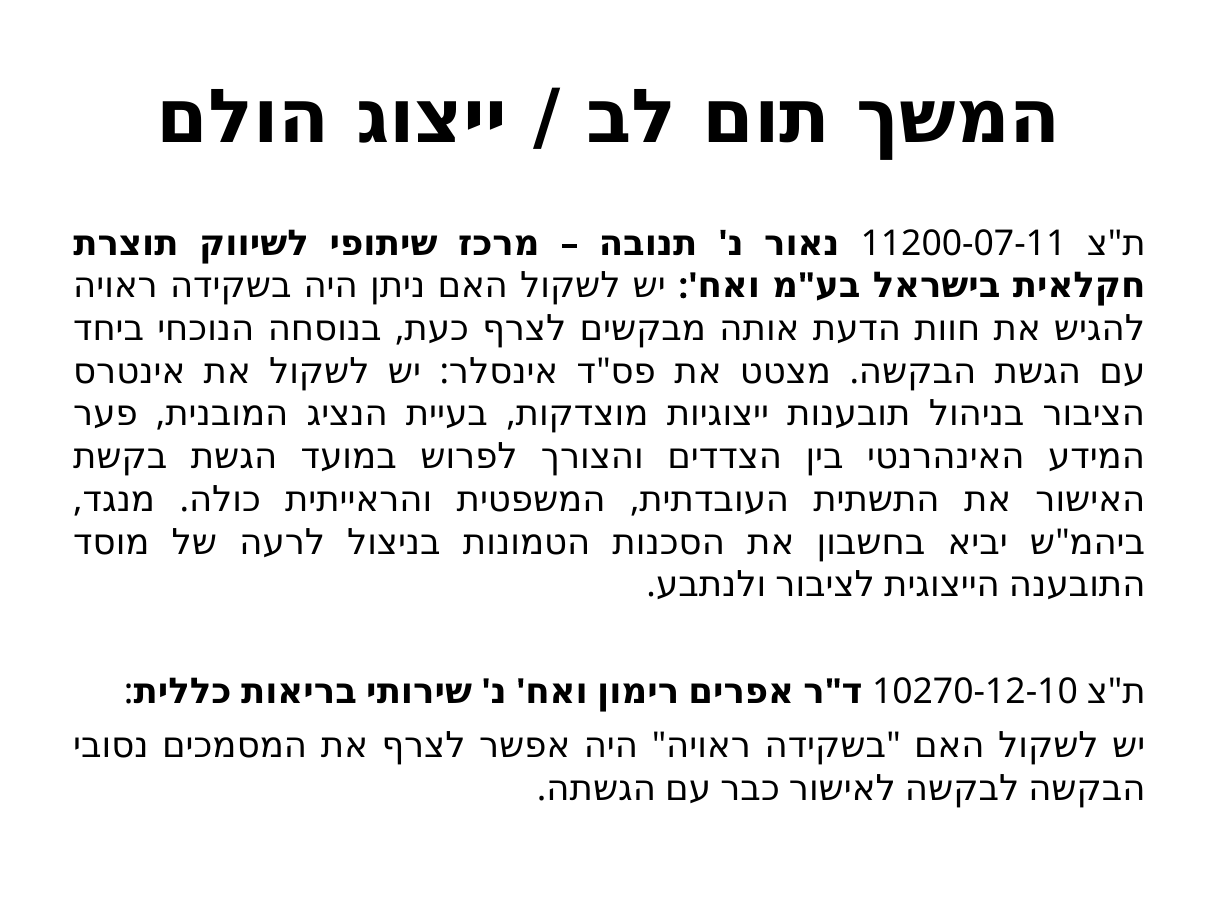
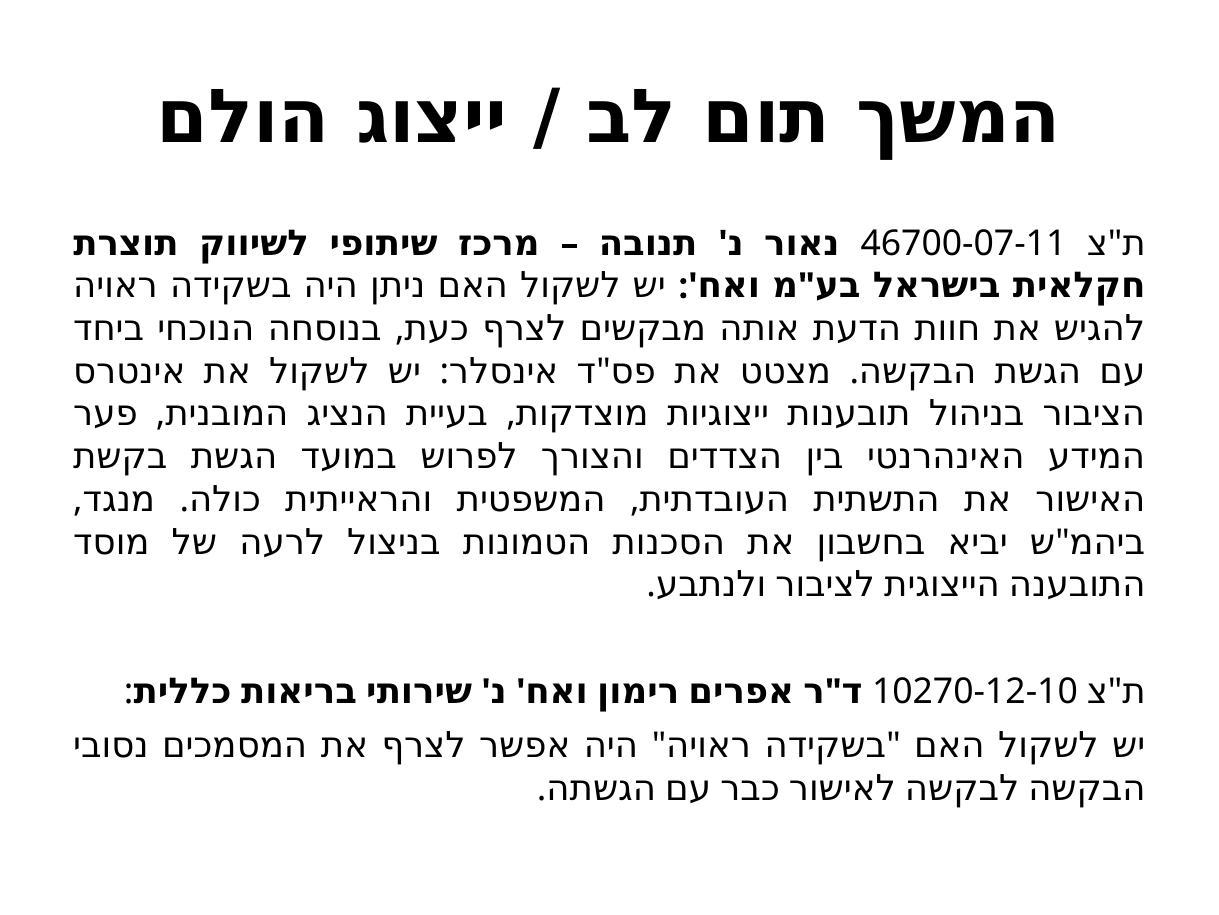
11200-07-11: 11200-07-11 -> 46700-07-11 (963, 243)
